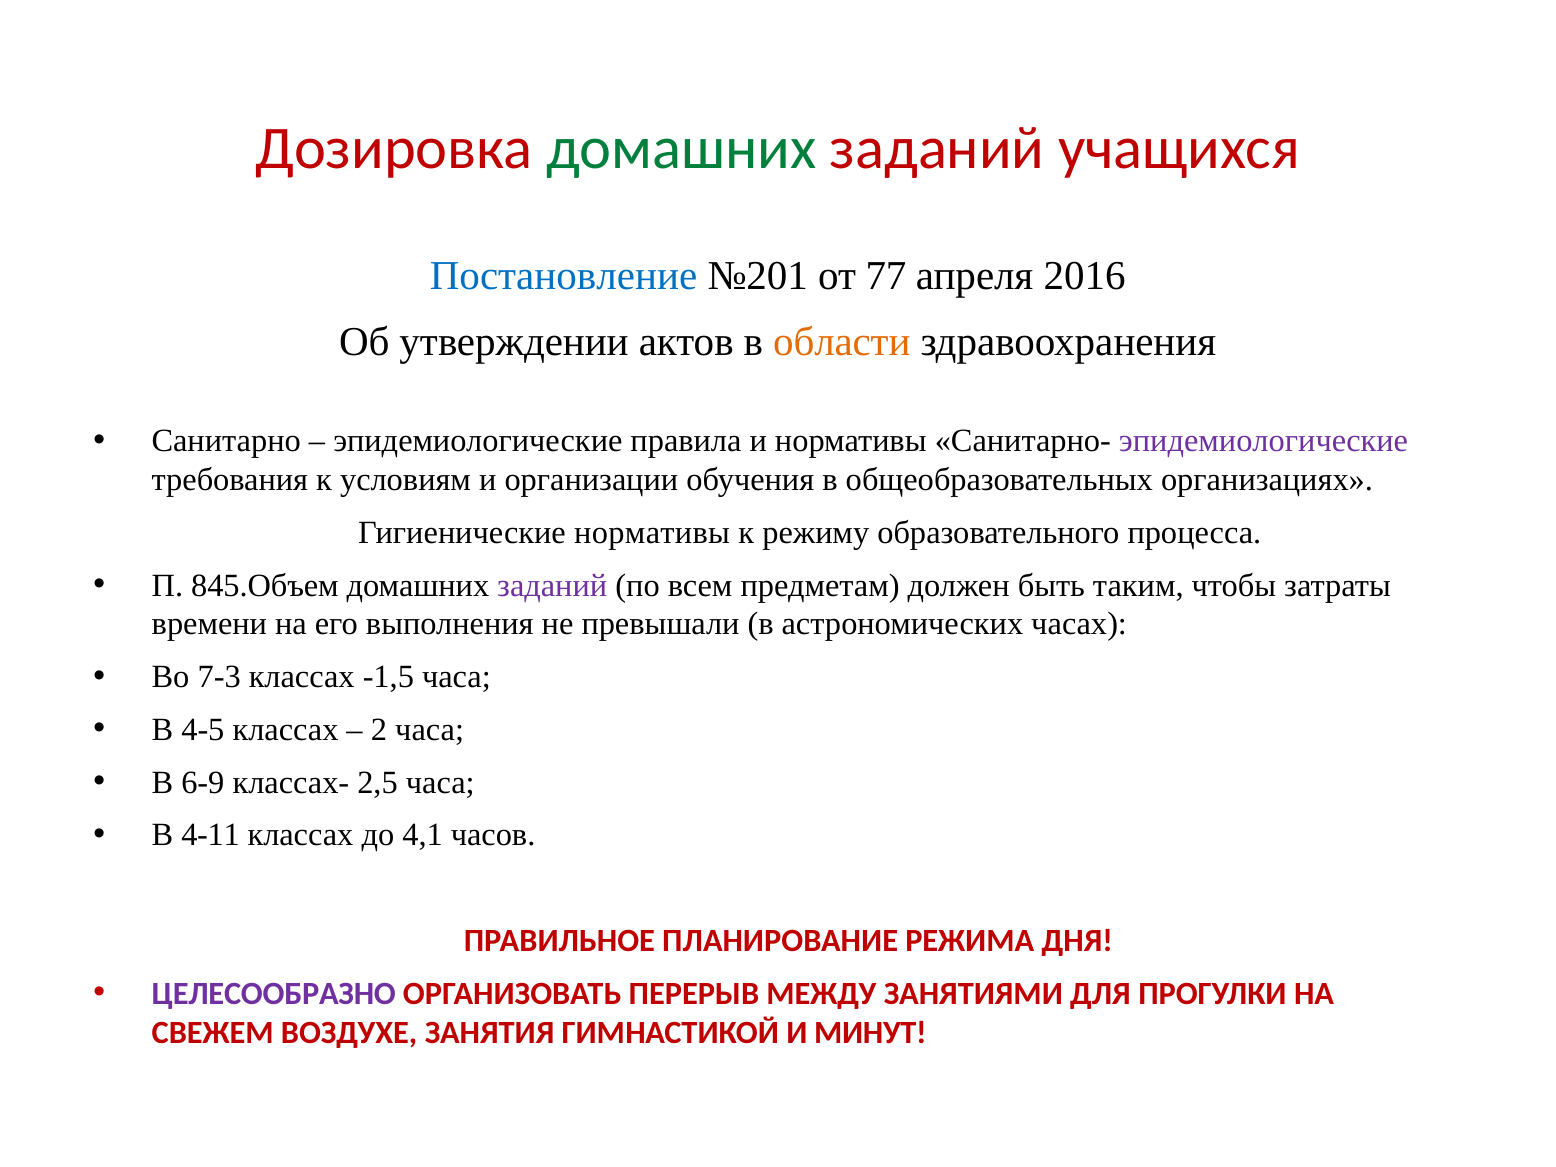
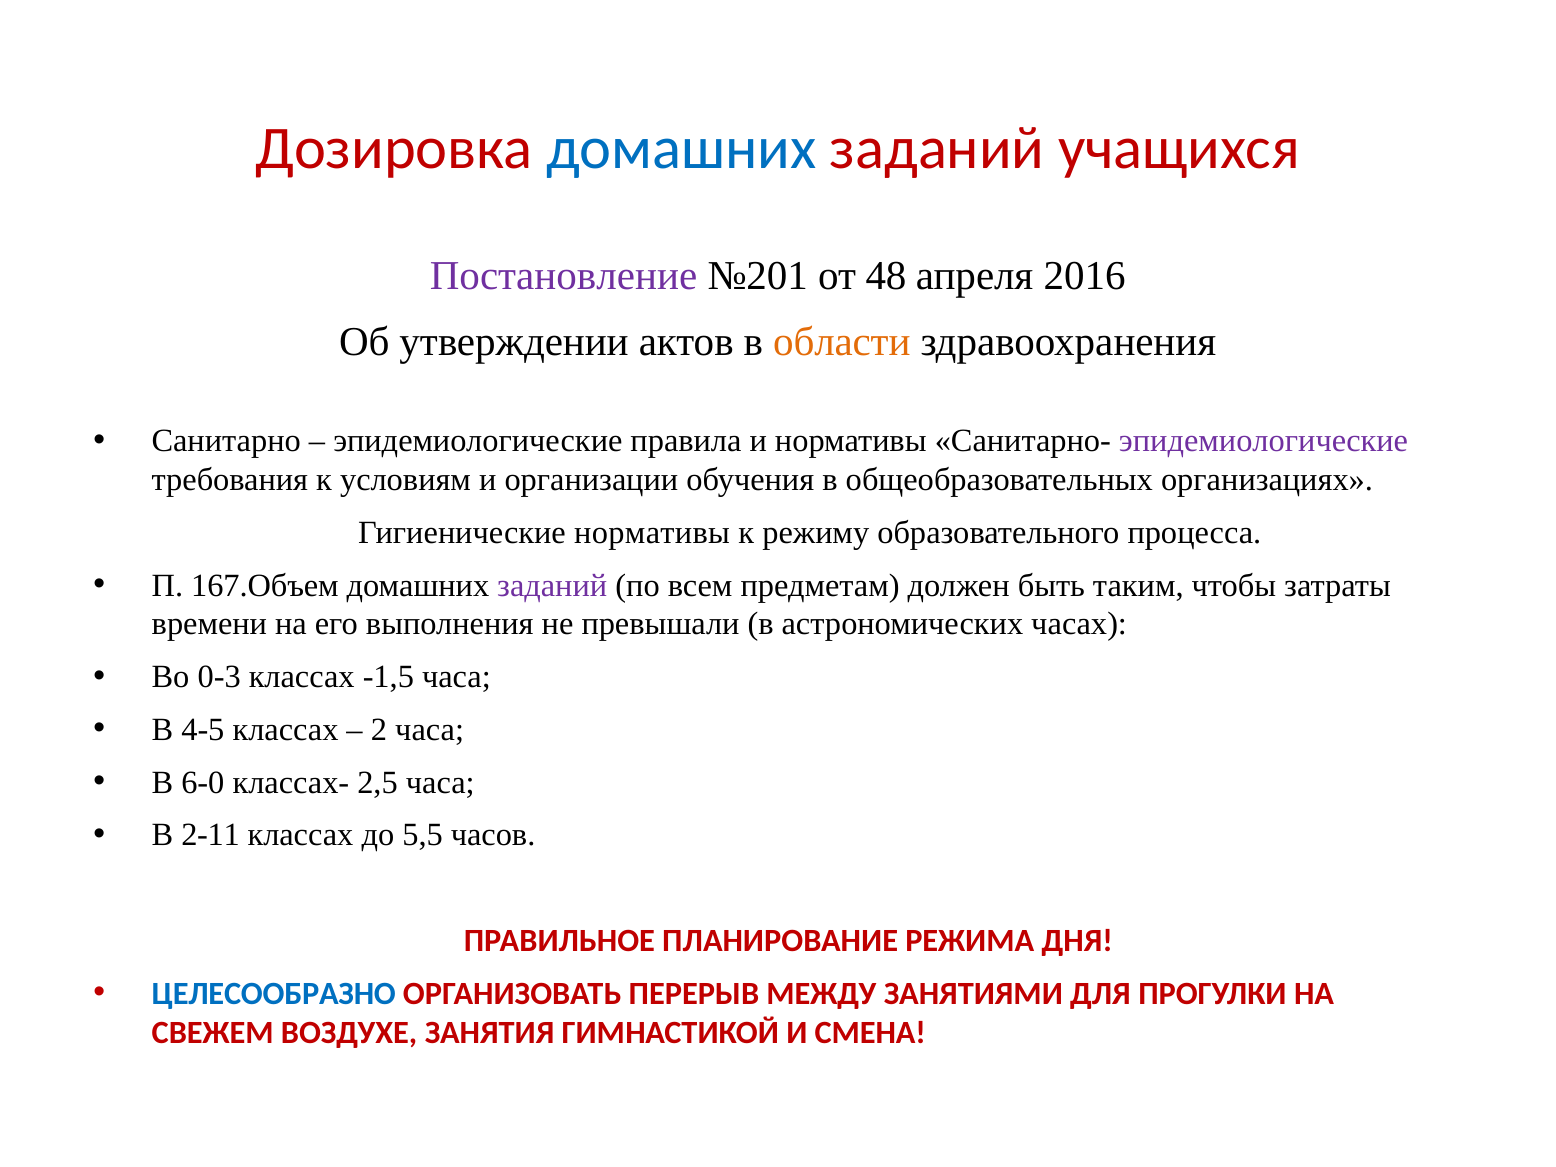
домашних colour: green -> blue (681, 148)
Постановление colour: blue -> purple (564, 276)
77: 77 -> 48 (886, 276)
845.Объем: 845.Объем -> 167.Объем (265, 585)
7-3: 7-3 -> 0-3 (219, 677)
6-9: 6-9 -> 6-0 (203, 782)
4-11: 4-11 -> 2-11 (211, 835)
4,1: 4,1 -> 5,5 (423, 835)
ЦЕЛЕСООБРАЗНО colour: purple -> blue (274, 993)
МИНУТ: МИНУТ -> СМЕНА (870, 1032)
